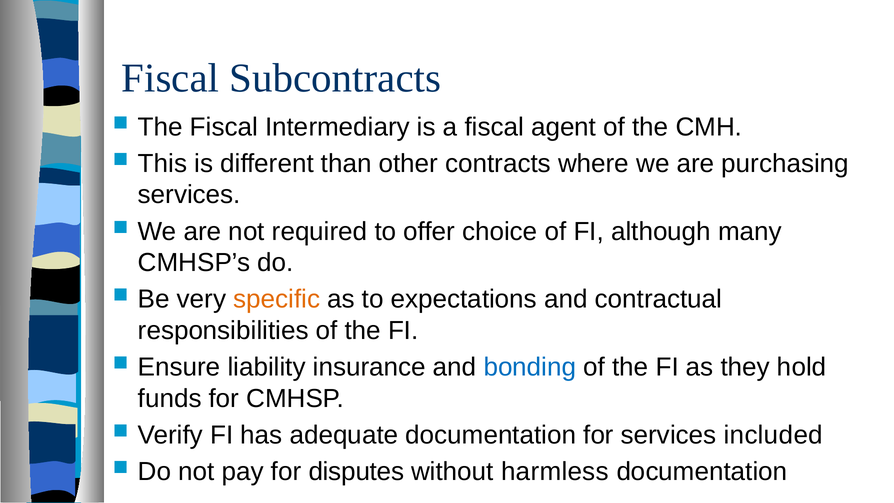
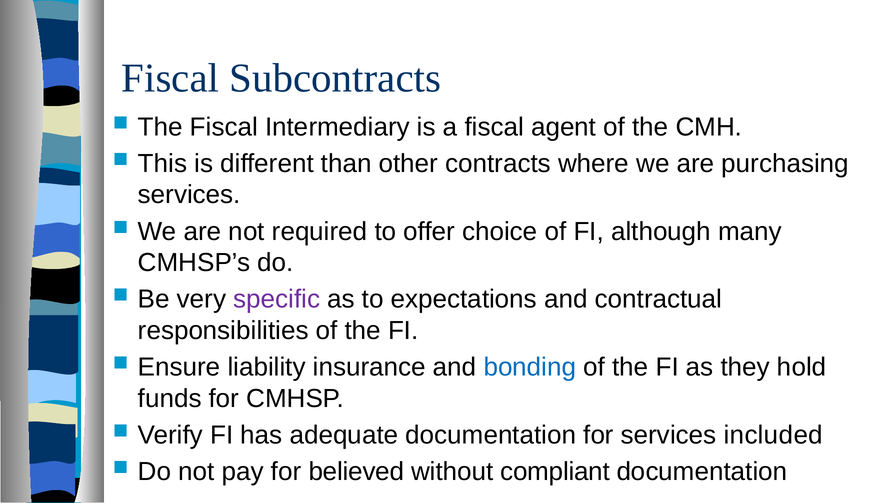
specific colour: orange -> purple (277, 299)
disputes: disputes -> believed (356, 472)
harmless: harmless -> compliant (555, 472)
